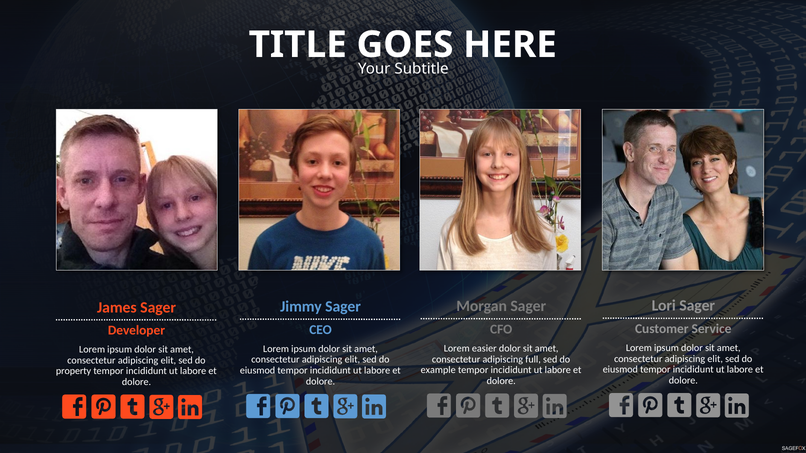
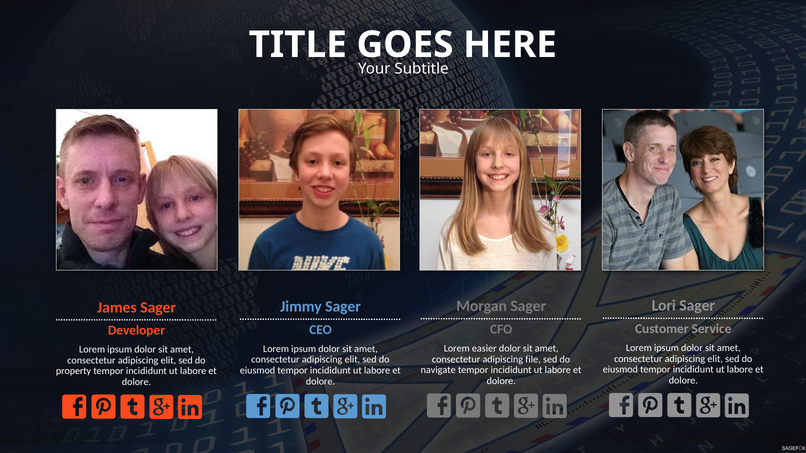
full: full -> file (533, 359)
example: example -> navigate (438, 370)
